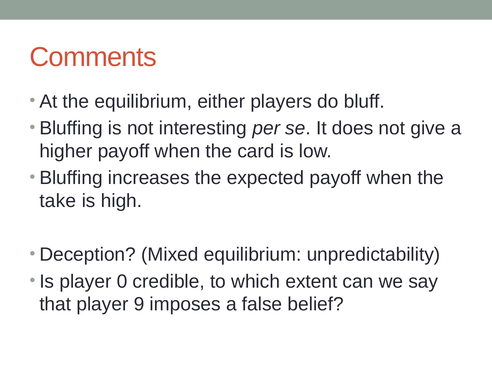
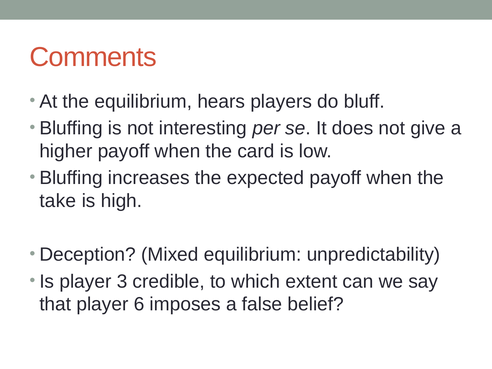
either: either -> hears (221, 101)
0: 0 -> 3 (122, 281)
9: 9 -> 6 (139, 304)
